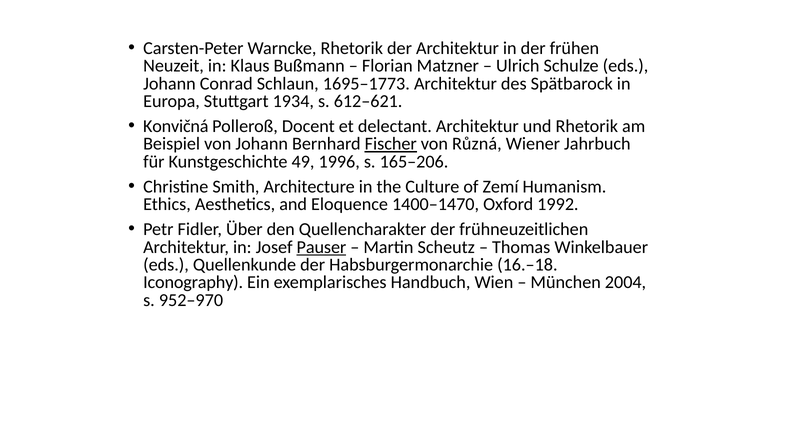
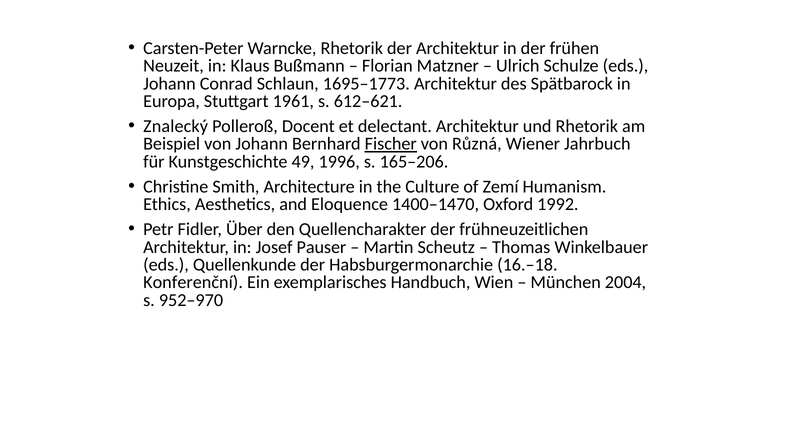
1934: 1934 -> 1961 (293, 101)
Konvičná: Konvičná -> Znalecký (176, 126)
Pauser underline: present -> none (321, 247)
Iconography: Iconography -> Konferenční (193, 282)
